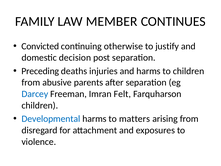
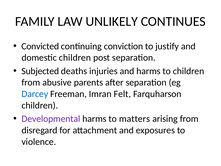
MEMBER: MEMBER -> UNLIKELY (112, 21)
otherwise: otherwise -> conviction (123, 46)
domestic decision: decision -> children (75, 58)
Preceding: Preceding -> Subjected (40, 71)
Developmental colour: blue -> purple (51, 119)
